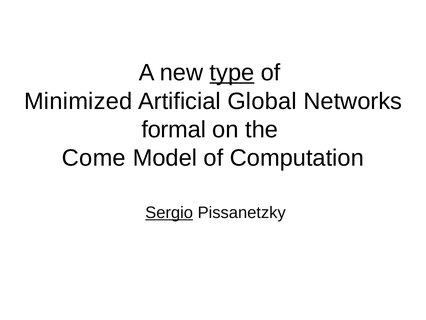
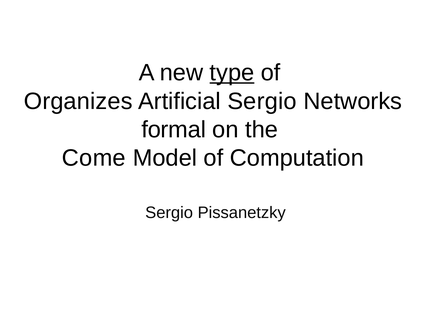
Minimized: Minimized -> Organizes (78, 101)
Artificial Global: Global -> Sergio (262, 101)
Sergio underline: present -> none (169, 212)
